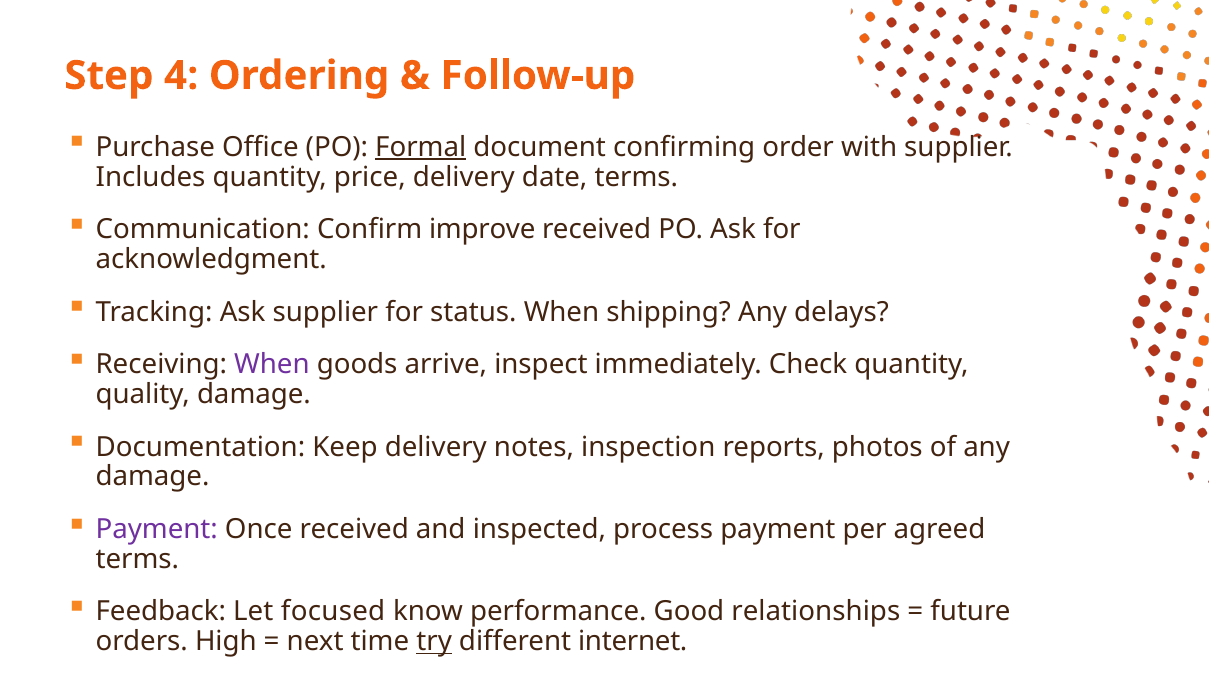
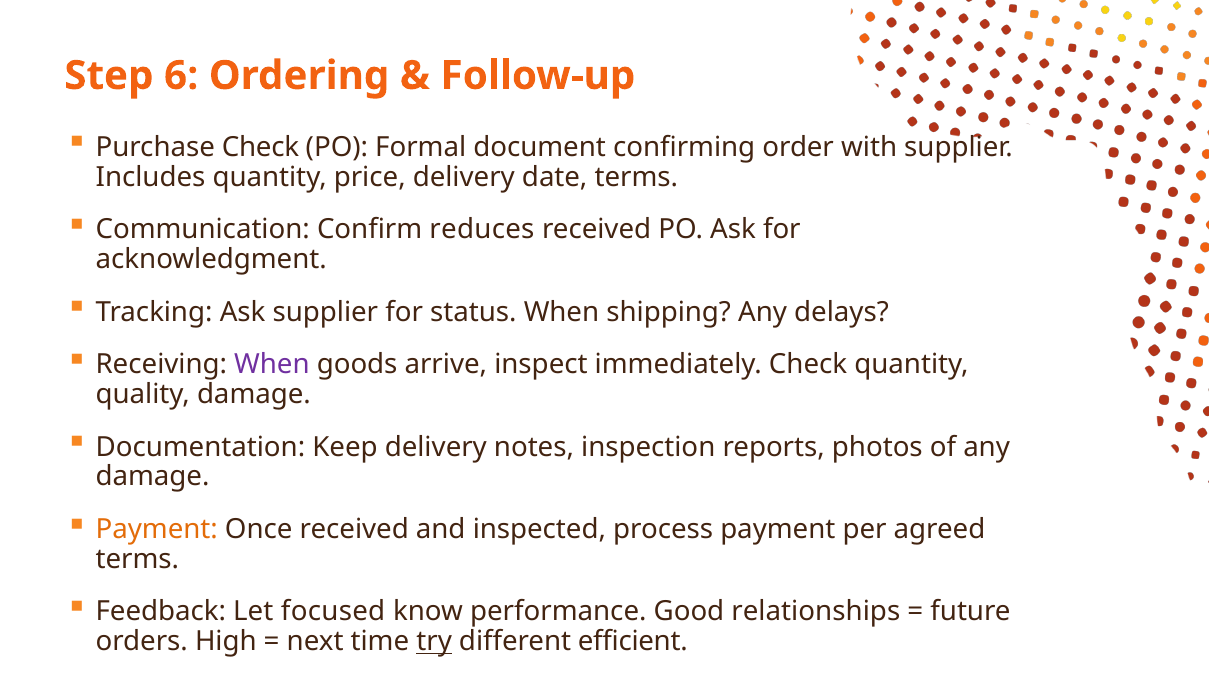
4: 4 -> 6 (181, 76)
Purchase Office: Office -> Check (260, 147)
Formal underline: present -> none (421, 147)
improve: improve -> reduces (482, 230)
Payment colour: purple -> orange (157, 529)
internet: internet -> efficient (633, 642)
